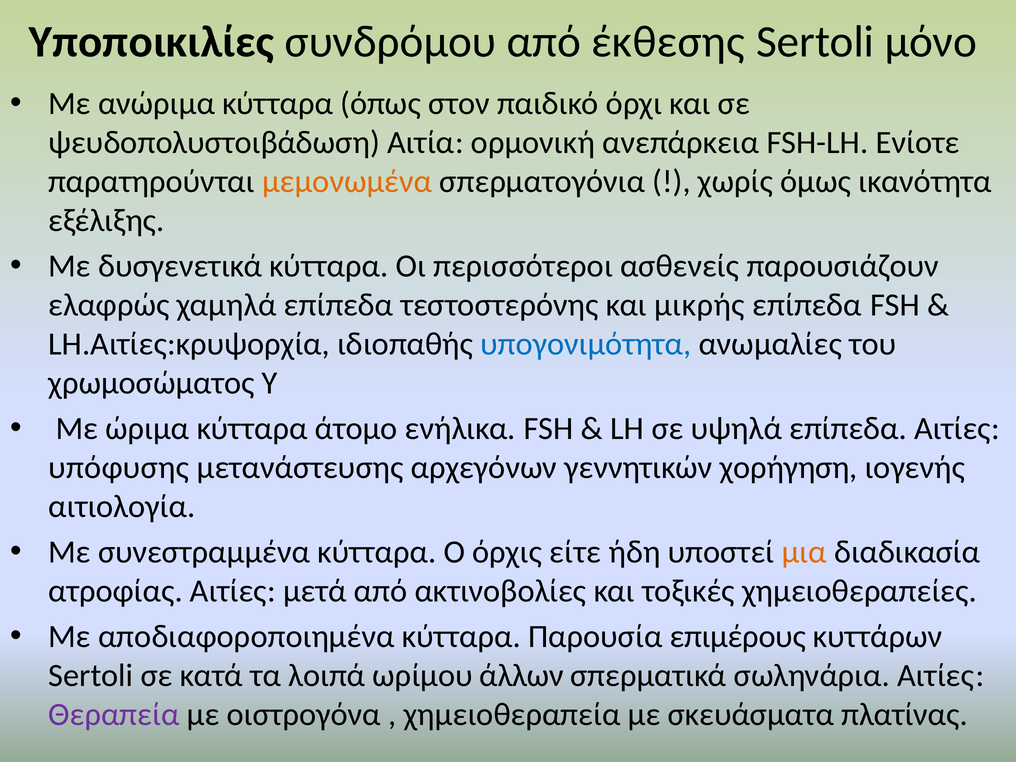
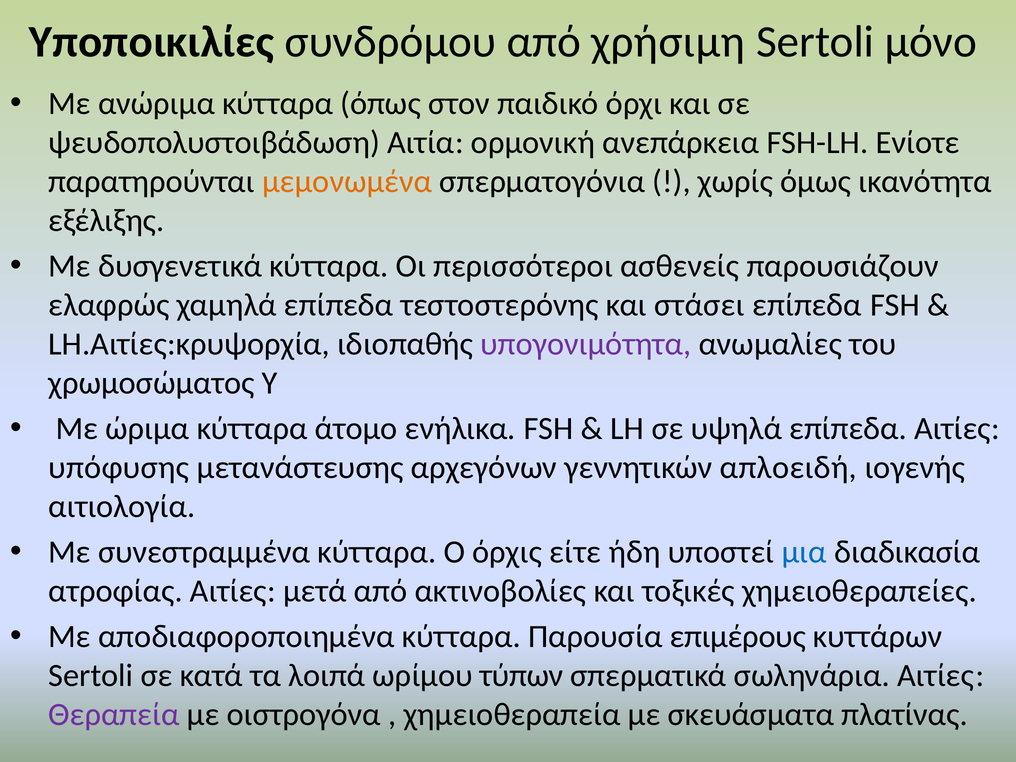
έκθεσης: έκθεσης -> χρήσιμη (668, 42)
μικρής: μικρής -> στάσει (699, 305)
υπογονιμότητα colour: blue -> purple (586, 344)
χορήγηση: χορήγηση -> απλοειδή (788, 468)
μια colour: orange -> blue (804, 552)
άλλων: άλλων -> τύπων (522, 676)
